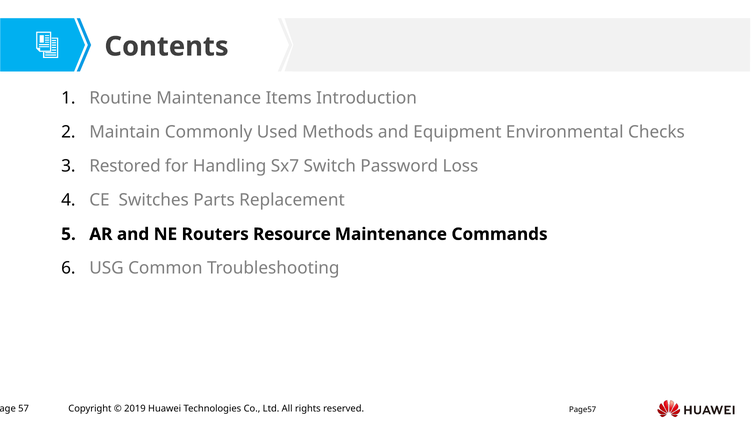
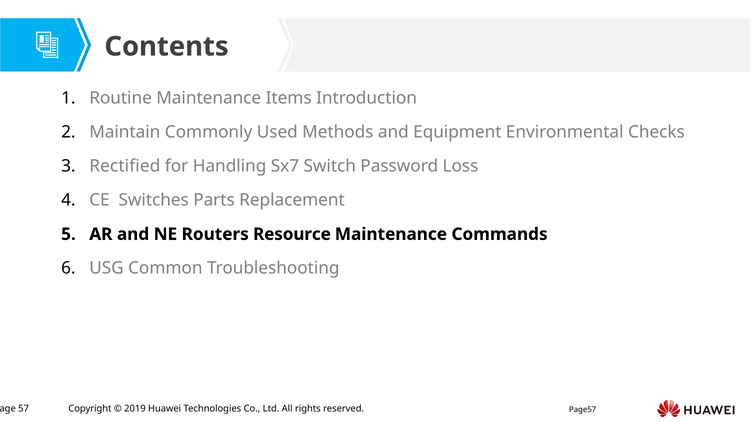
Restored: Restored -> Rectified (125, 166)
